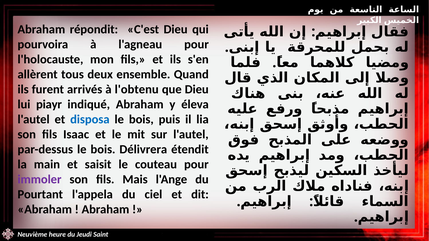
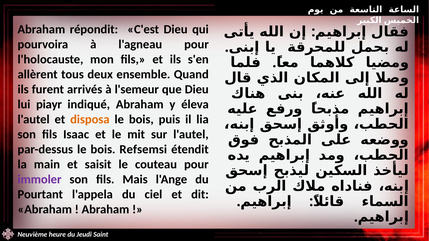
l'obtenu: l'obtenu -> l'semeur (137, 89)
disposa colour: blue -> orange (90, 119)
Délivrera: Délivrera -> Refsemsi (143, 149)
